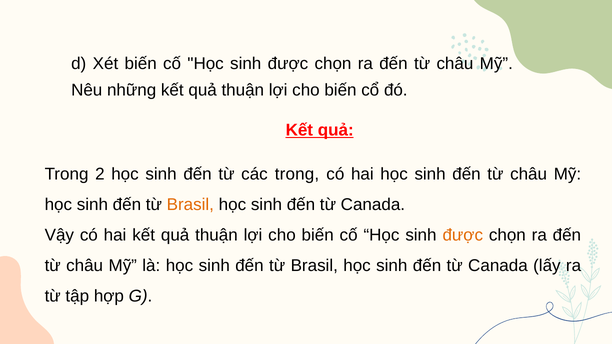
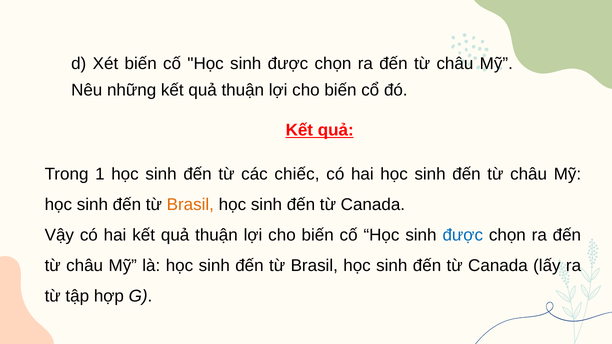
2: 2 -> 1 (100, 174)
các trong: trong -> chiếc (297, 174)
được colour: orange -> blue (463, 235)
